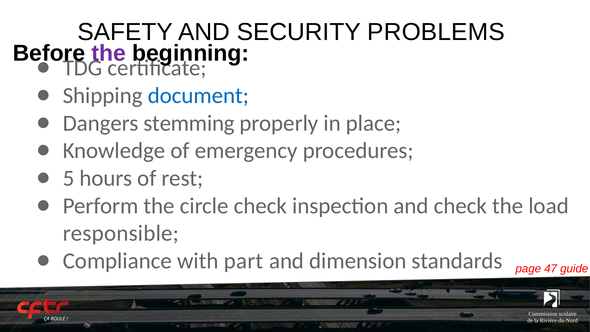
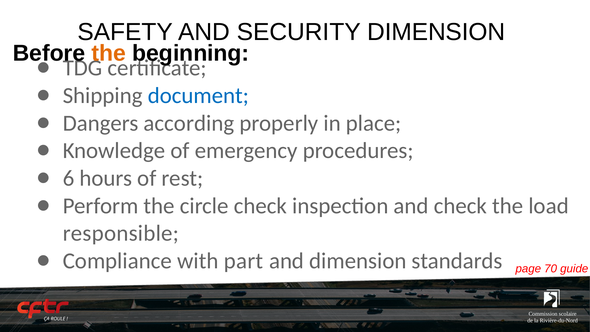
SECURITY PROBLEMS: PROBLEMS -> DIMENSION (436, 32)
the colour: purple -> orange (109, 53)
stemming: stemming -> according (189, 123)
5: 5 -> 6 (69, 178)
47: 47 -> 70 (551, 269)
